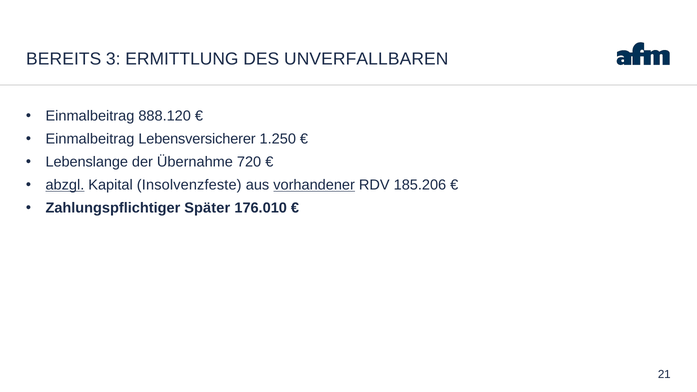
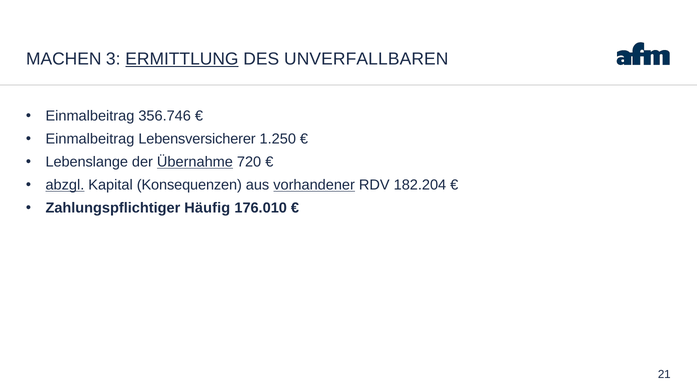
BEREITS: BEREITS -> MACHEN (64, 59)
ERMITTLUNG underline: none -> present (182, 59)
888.120: 888.120 -> 356.746 (165, 116)
Übernahme underline: none -> present (195, 162)
Insolvenzfeste: Insolvenzfeste -> Konsequenzen (189, 185)
185.206: 185.206 -> 182.204 (420, 185)
Später: Später -> Häufig (207, 208)
